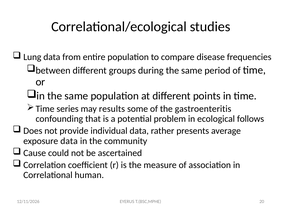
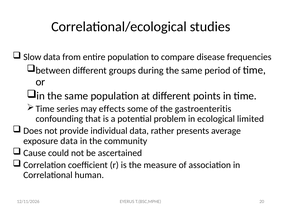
Lung: Lung -> Slow (32, 57)
results: results -> effects (112, 109)
follows: follows -> limited (250, 119)
